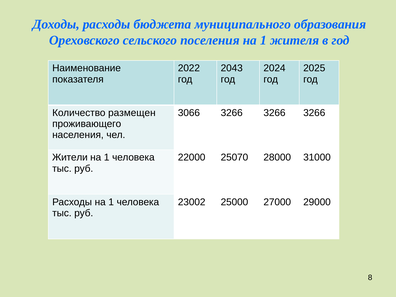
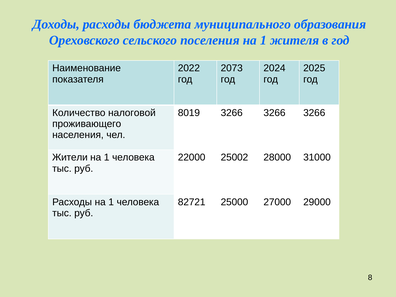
2043: 2043 -> 2073 (232, 68)
размещен: размещен -> налоговой (132, 113)
3066: 3066 -> 8019 (189, 113)
25070: 25070 -> 25002 (234, 157)
23002: 23002 -> 82721 (192, 202)
